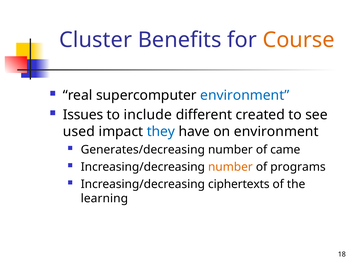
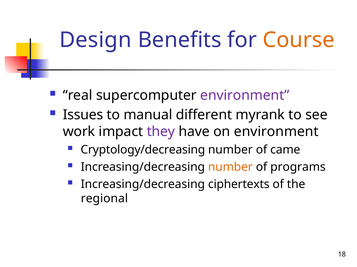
Cluster: Cluster -> Design (95, 40)
environment colour: blue -> purple (245, 96)
include: include -> manual (148, 115)
created: created -> myrank (260, 115)
used: used -> work (79, 132)
they colour: blue -> purple (161, 132)
Generates/decreasing: Generates/decreasing -> Cryptology/decreasing (143, 150)
learning: learning -> regional (104, 199)
